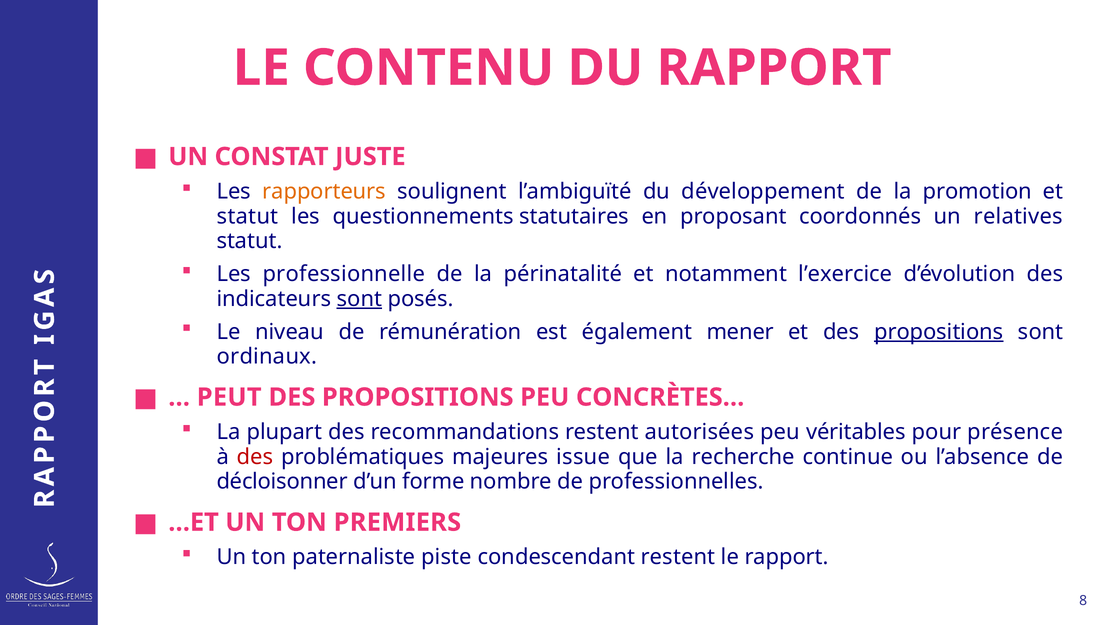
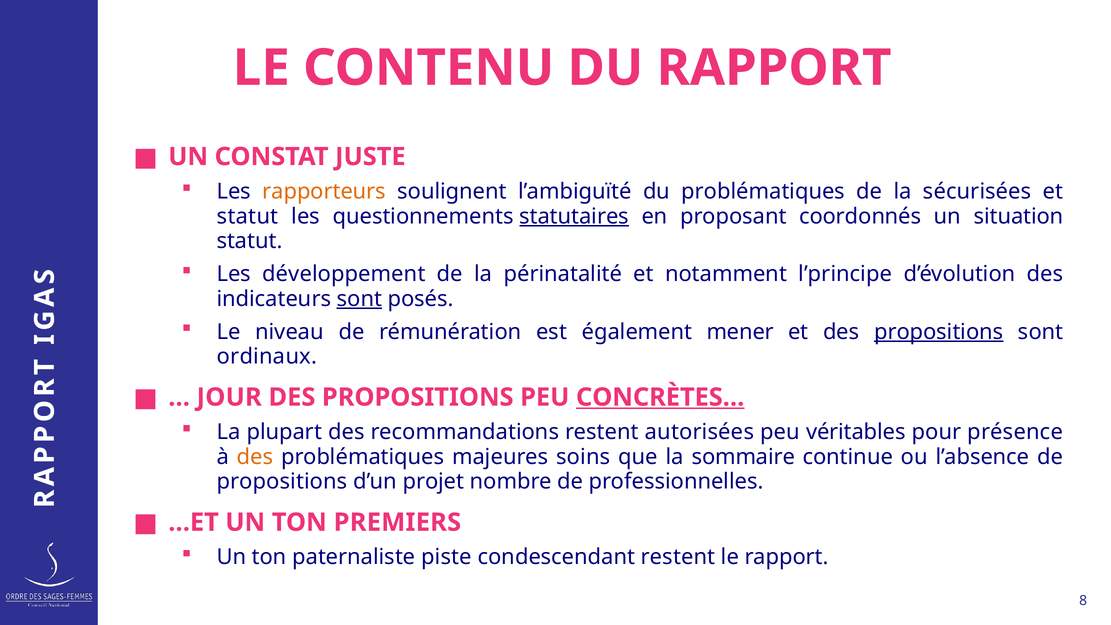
du développement: développement -> problématiques (763, 192)
promotion: promotion -> sécurisées (977, 192)
statutaires underline: none -> present (574, 216)
relatives: relatives -> situation (1019, 216)
professionnelle: professionnelle -> développement (344, 274)
l’exercice: l’exercice -> l’principe (845, 274)
PEUT: PEUT -> JOUR (229, 397)
CONCRÈTES… underline: none -> present (660, 397)
des colour: red -> orange (255, 457)
issue: issue -> soins (583, 457)
recherche: recherche -> sommaire (743, 457)
décloisonner: décloisonner -> propositions (282, 482)
forme: forme -> projet (433, 482)
